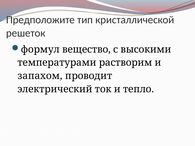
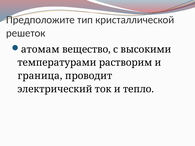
формул: формул -> атомам (40, 49)
запахом: запахом -> граница (40, 76)
